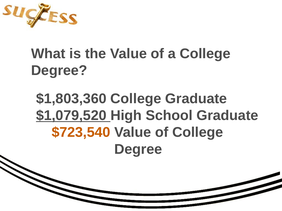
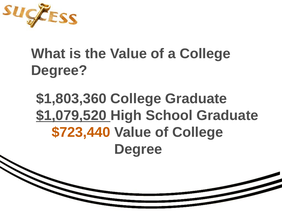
$723,540: $723,540 -> $723,440 (81, 133)
